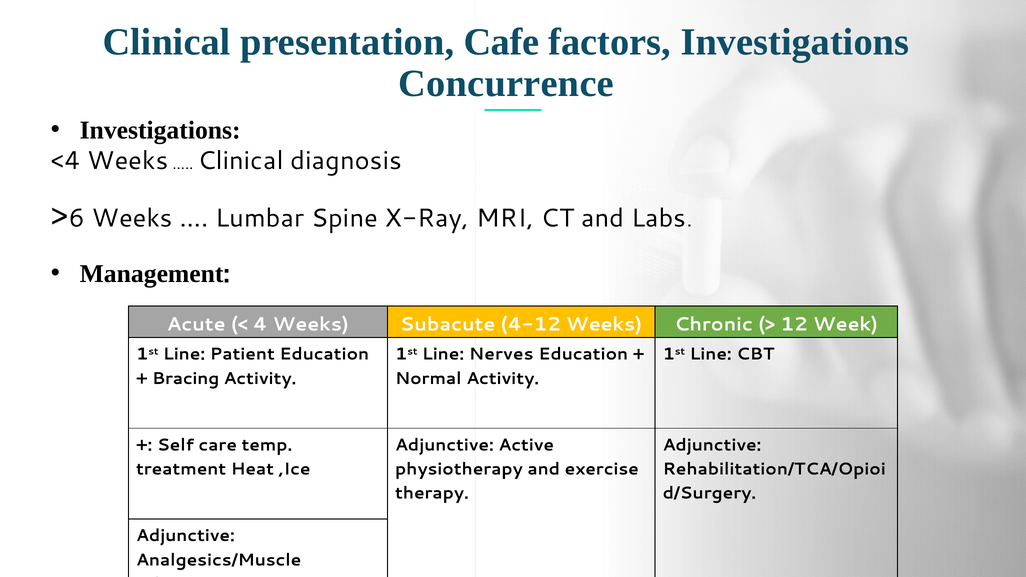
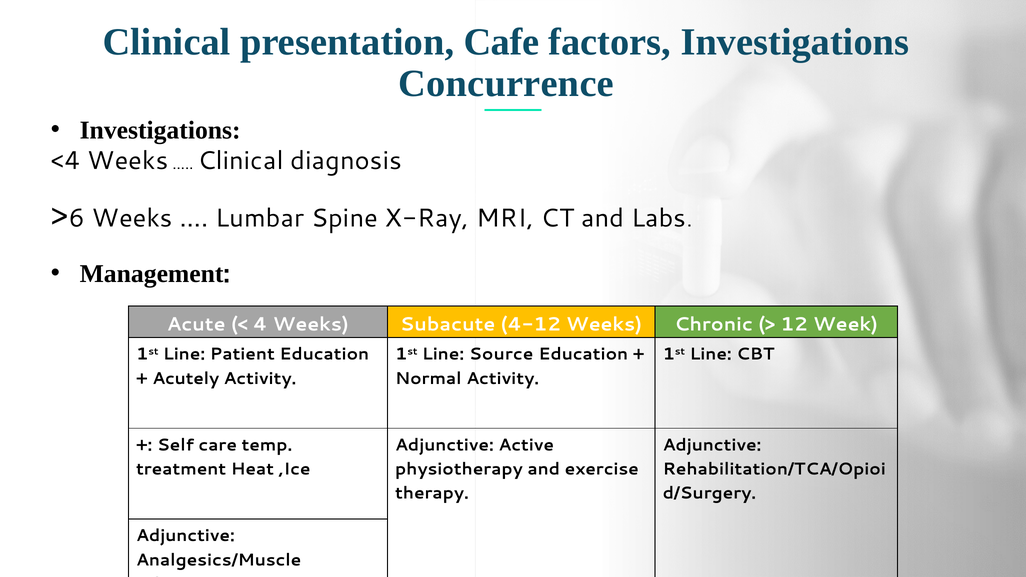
Nerves: Nerves -> Source (501, 354)
Bracing: Bracing -> Acutely (186, 379)
